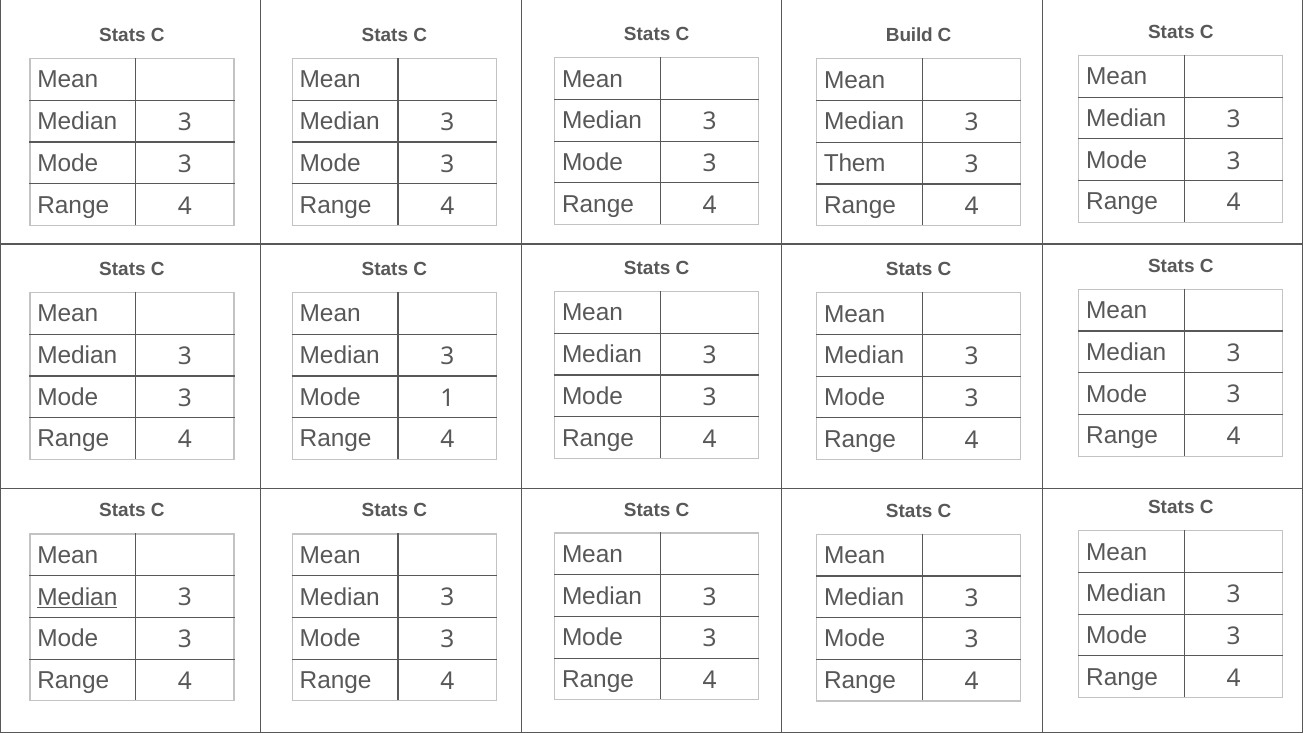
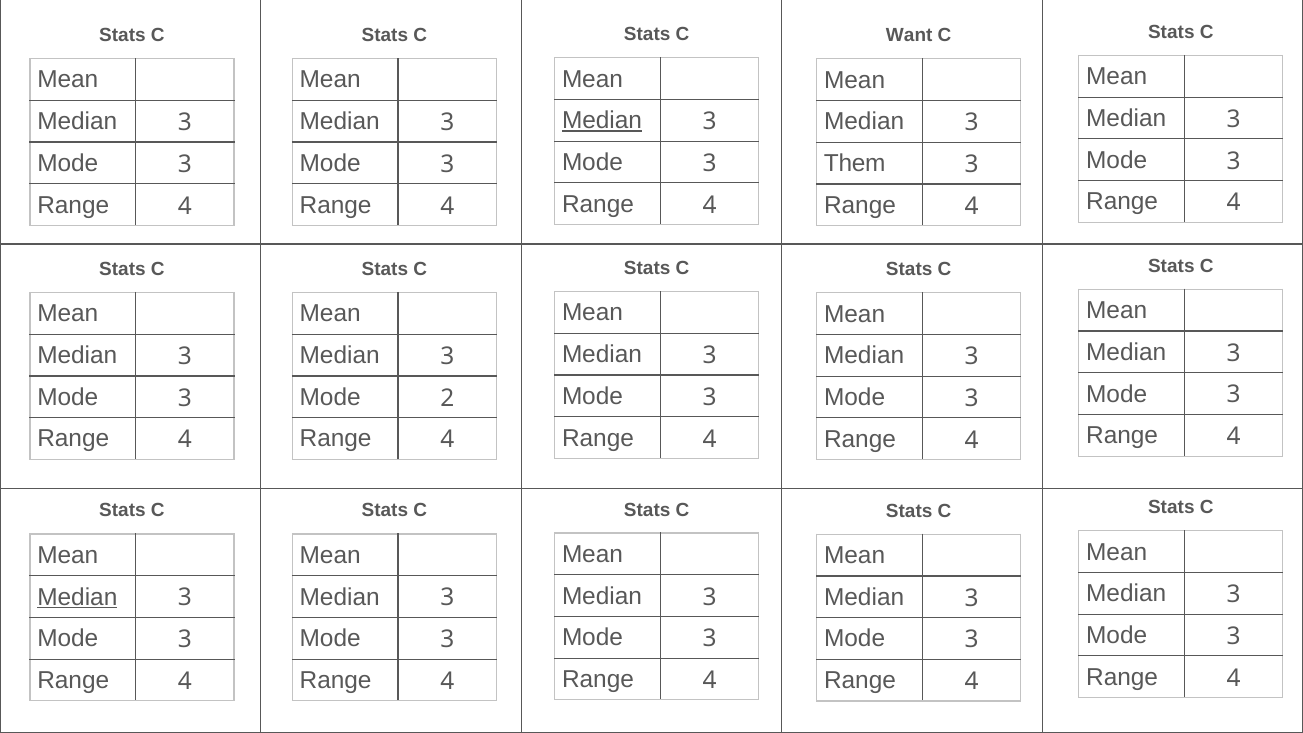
Build: Build -> Want (909, 36)
Median underline: none -> present (602, 121)
1: 1 -> 2 (447, 398)
